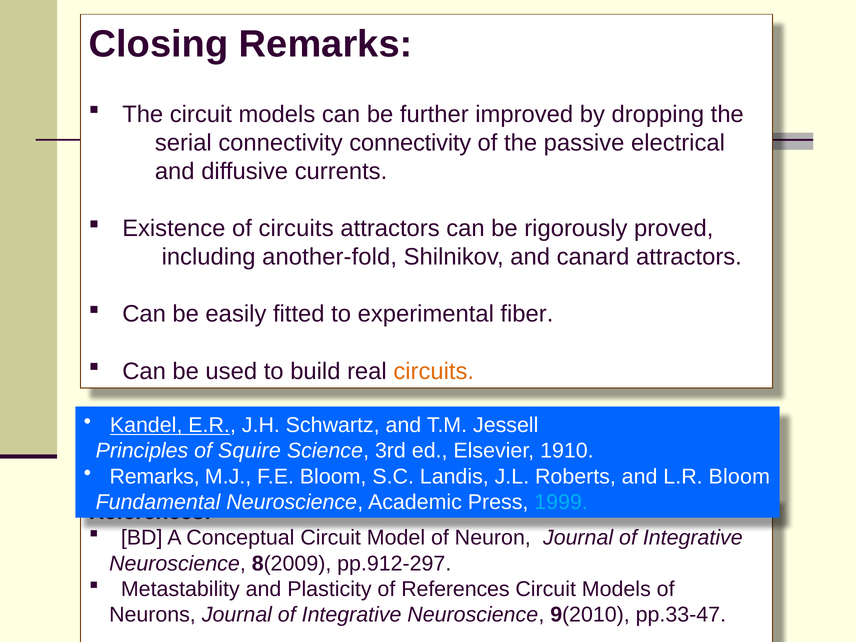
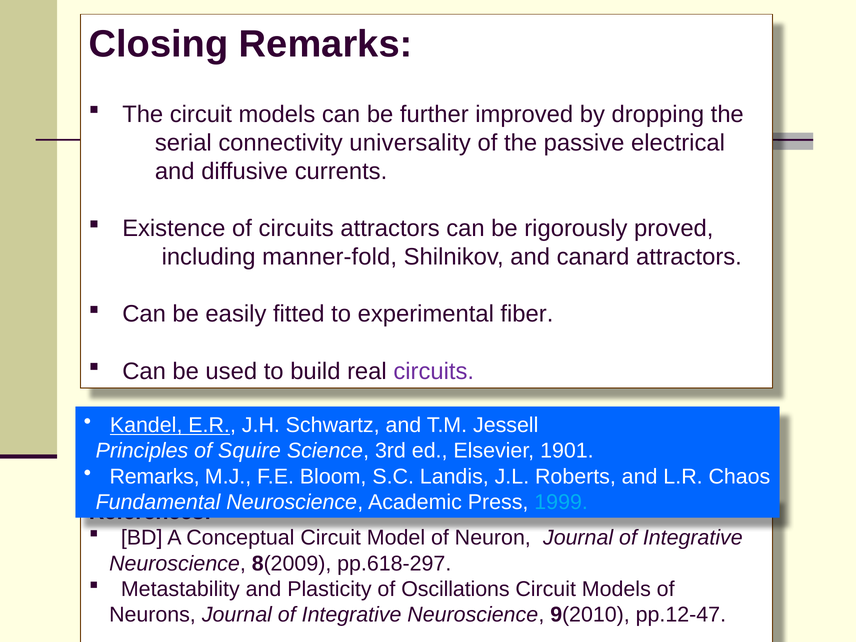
connectivity connectivity: connectivity -> universality (410, 143)
another-fold: another-fold -> manner-fold (330, 257)
circuits colour: orange -> purple (434, 371)
1910: 1910 -> 1901 (567, 451)
L.R Bloom: Bloom -> Chaos (739, 476)
pp.912-297: pp.912-297 -> pp.618-297 (394, 563)
of References: References -> Oscillations (455, 589)
pp.33-47: pp.33-47 -> pp.12-47 (681, 615)
